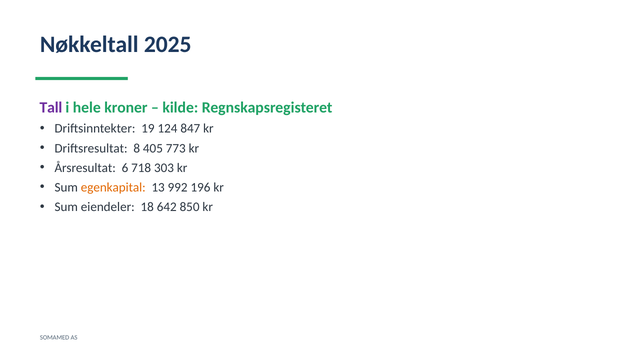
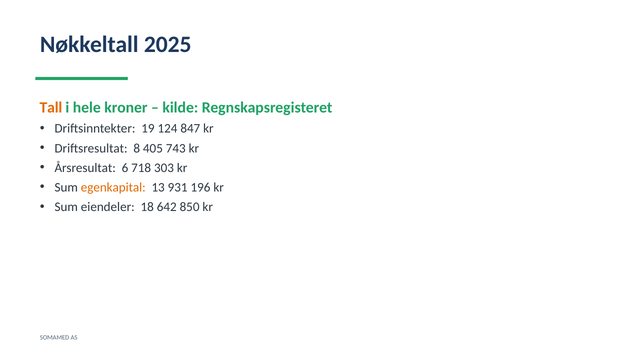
Tall colour: purple -> orange (51, 108)
773: 773 -> 743 (176, 149)
992: 992 -> 931 (178, 188)
